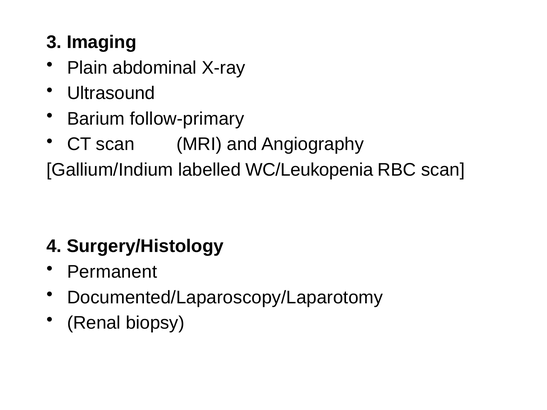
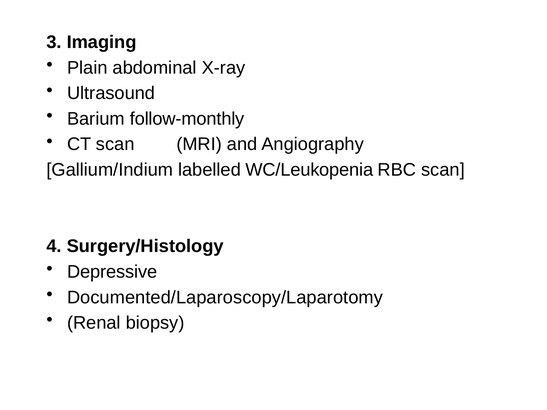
follow-primary: follow-primary -> follow-monthly (187, 119)
Permanent: Permanent -> Depressive (112, 272)
